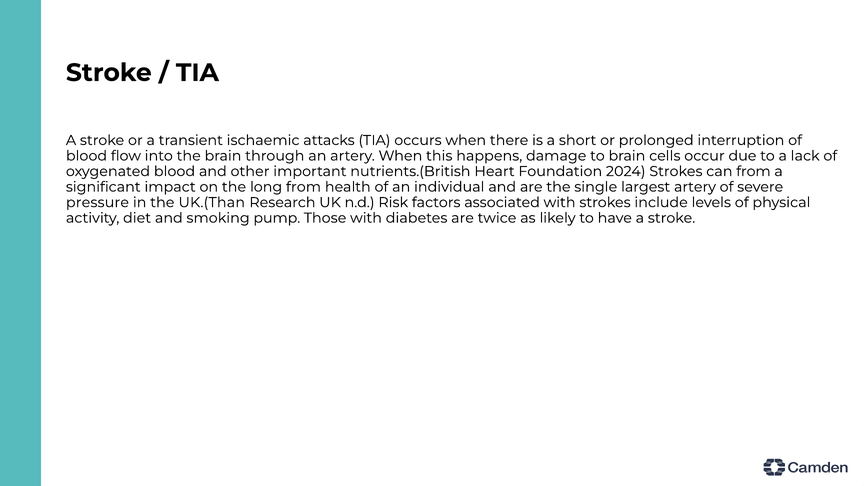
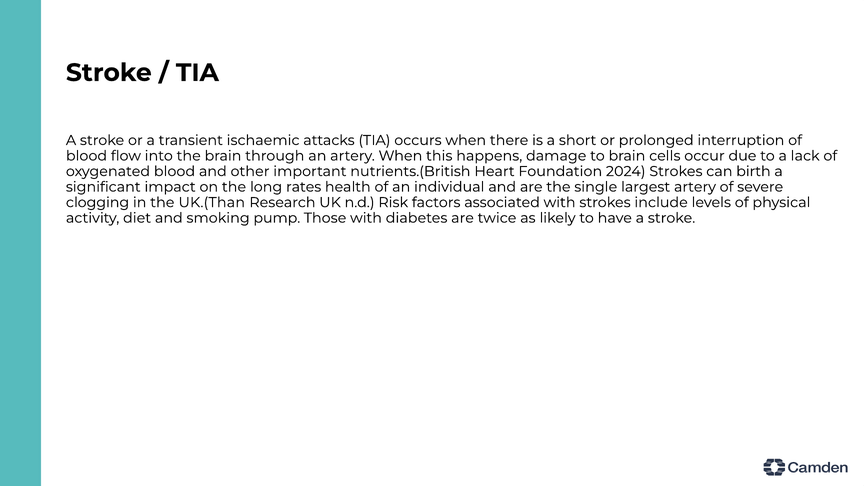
can from: from -> birth (753, 171)
long from: from -> rates (304, 187)
pressure: pressure -> clogging (98, 202)
